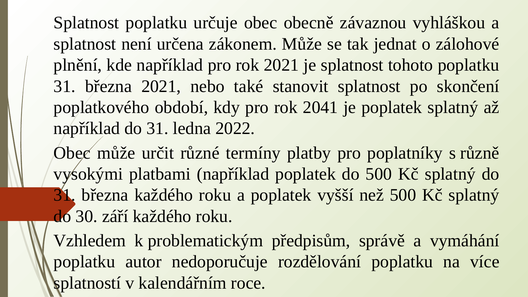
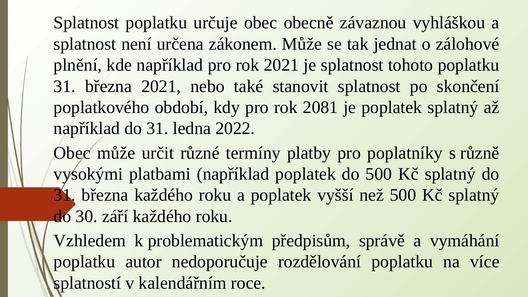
2041: 2041 -> 2081 (320, 107)
